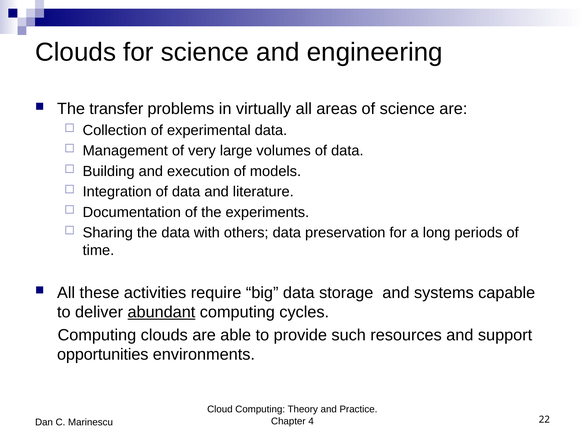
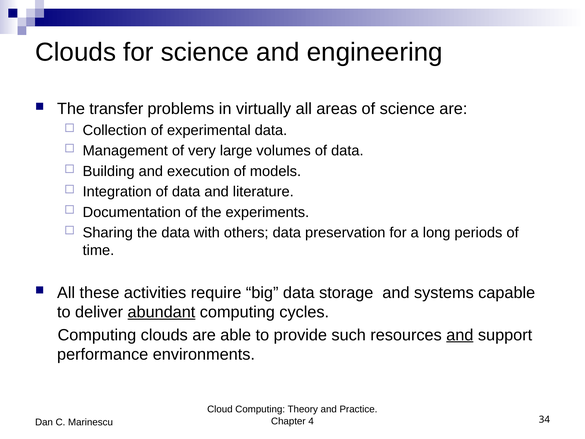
and underline: none -> present (460, 335)
opportunities: opportunities -> performance (103, 354)
22: 22 -> 34 (544, 419)
